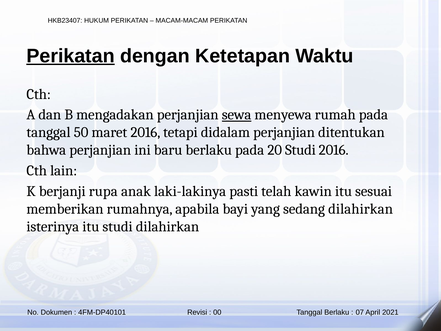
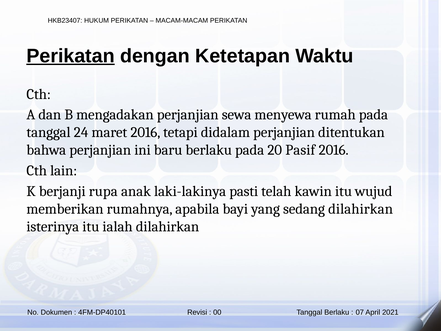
sewa underline: present -> none (237, 115)
50: 50 -> 24 (81, 132)
20 Studi: Studi -> Pasif (300, 150)
sesuai: sesuai -> wujud (374, 191)
itu studi: studi -> ialah (118, 226)
